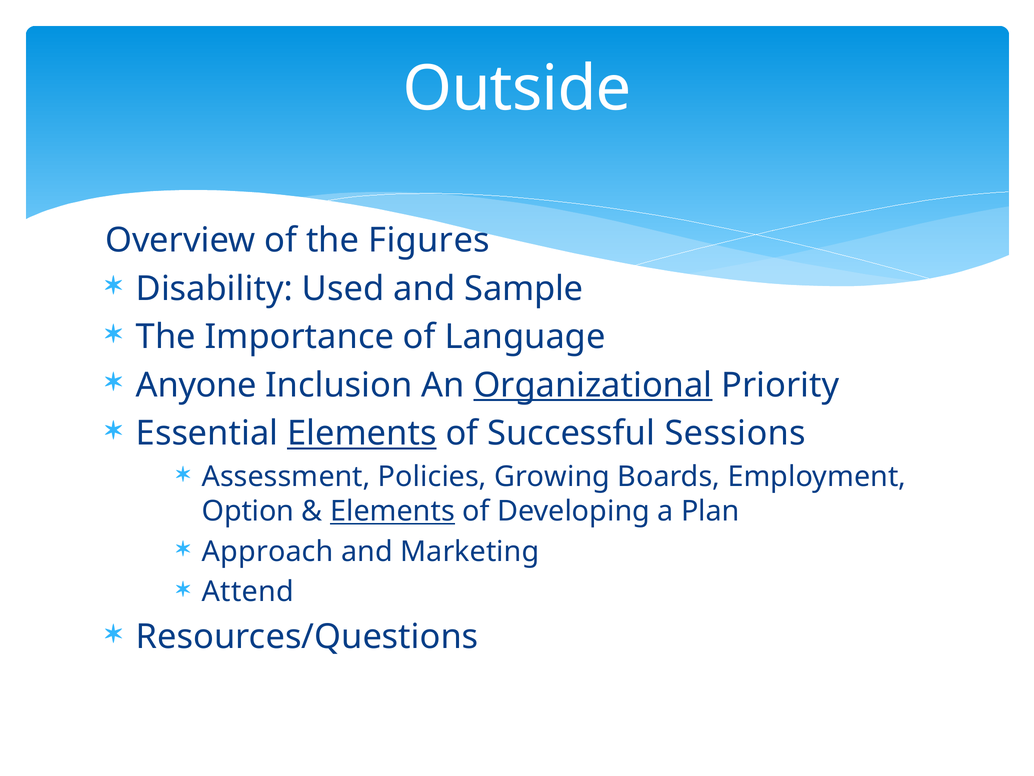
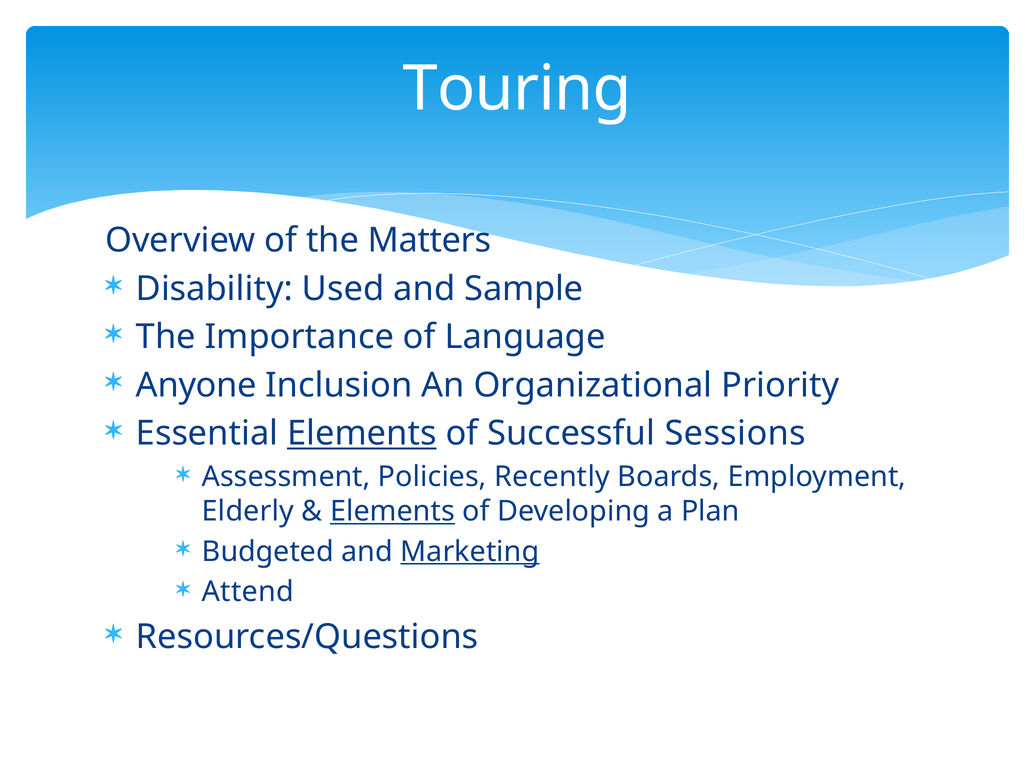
Outside: Outside -> Touring (517, 89)
Figures: Figures -> Matters (429, 240)
Organizational underline: present -> none (593, 385)
Growing: Growing -> Recently (552, 476)
Option: Option -> Elderly (248, 511)
Approach: Approach -> Budgeted (268, 551)
Marketing underline: none -> present (470, 551)
